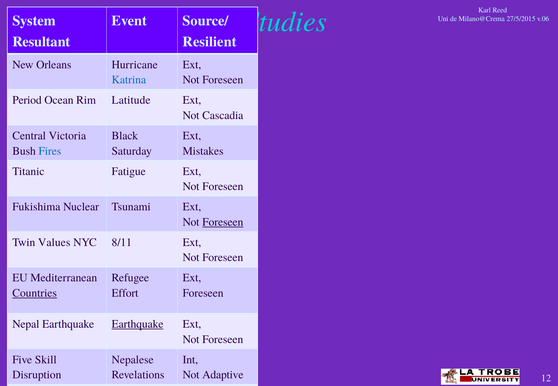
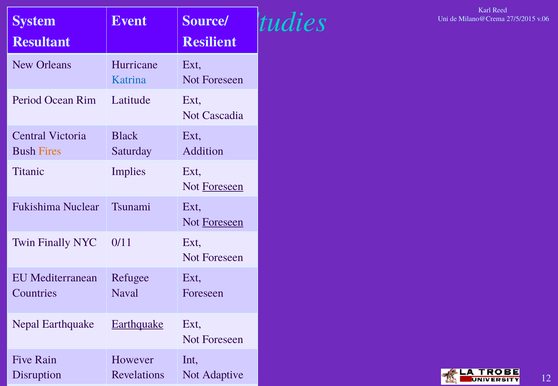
Fires colour: blue -> orange (50, 151)
Mistakes: Mistakes -> Addition (203, 151)
Fatigue: Fatigue -> Implies (129, 171)
Foreseen underline: none -> present (223, 187)
Values: Values -> Finally (54, 242)
8/11: 8/11 -> 0/11 (122, 242)
Countries underline: present -> none (35, 293)
Effort: Effort -> Naval (125, 293)
Skill: Skill -> Rain (46, 360)
Nepalese: Nepalese -> However (133, 360)
